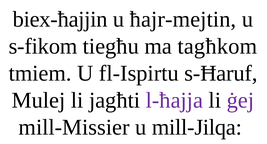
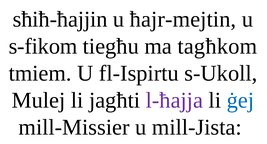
biex-ħajjin: biex-ħajjin -> sħiħ-ħajjin (60, 19)
s-Ħaruf: s-Ħaruf -> s-Ukoll (221, 73)
ġej colour: purple -> blue (240, 100)
mill-Jilqa: mill-Jilqa -> mill-Jista (197, 127)
